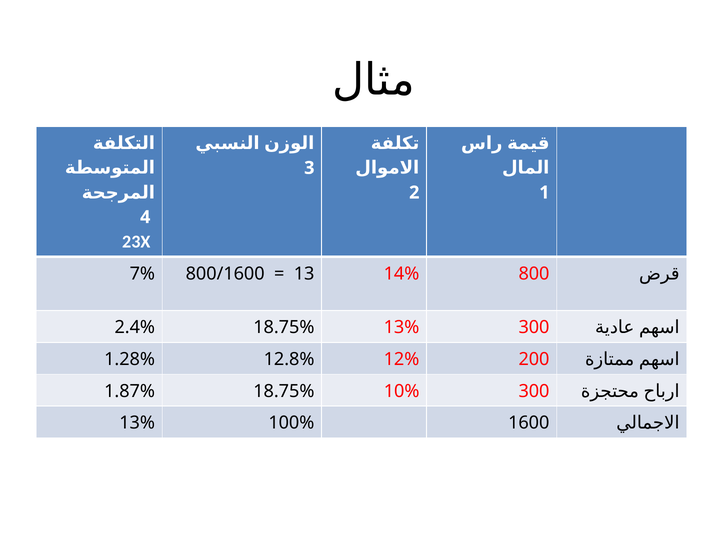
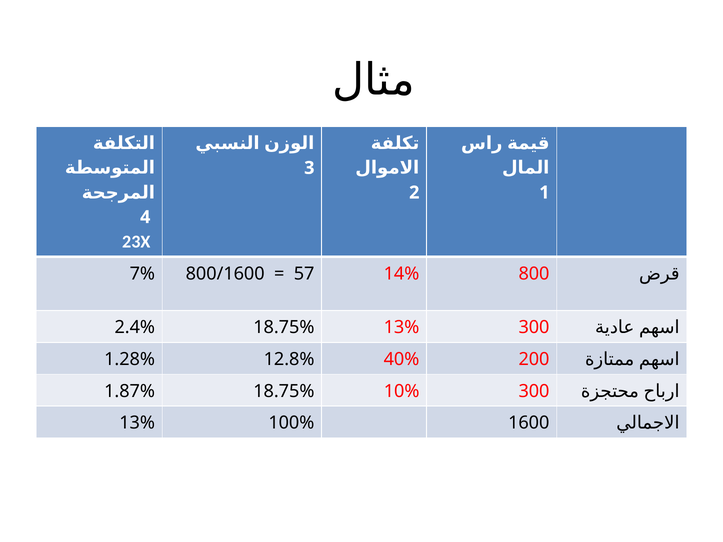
13: 13 -> 57 (304, 274)
12%: 12% -> 40% (401, 359)
